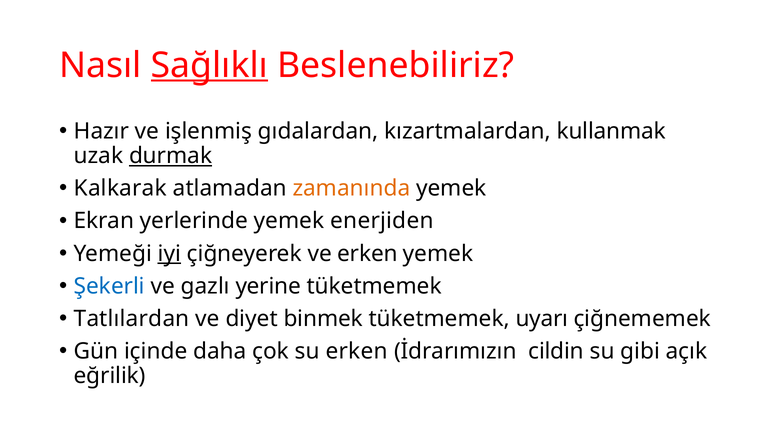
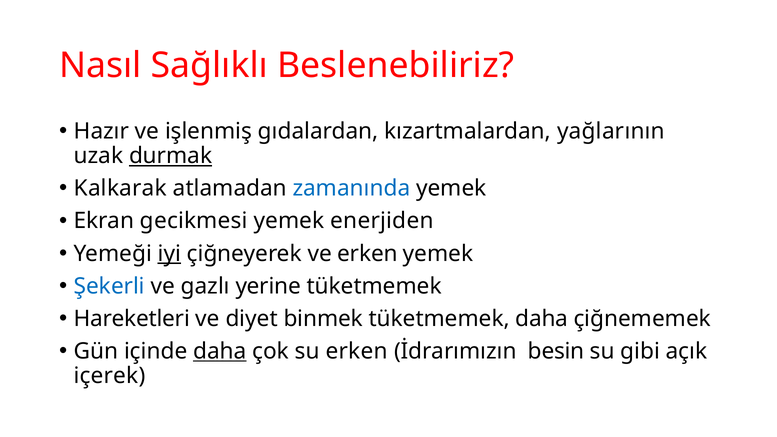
Sağlıklı underline: present -> none (209, 65)
kullanmak: kullanmak -> yağlarının (611, 131)
zamanında colour: orange -> blue (351, 188)
yerlerinde: yerlerinde -> gecikmesi (194, 221)
Tatlılardan: Tatlılardan -> Hareketleri (132, 319)
tüketmemek uyarı: uyarı -> daha (542, 319)
daha underline: none -> present (220, 351)
cildin: cildin -> besin (556, 351)
eğrilik: eğrilik -> içerek (110, 376)
